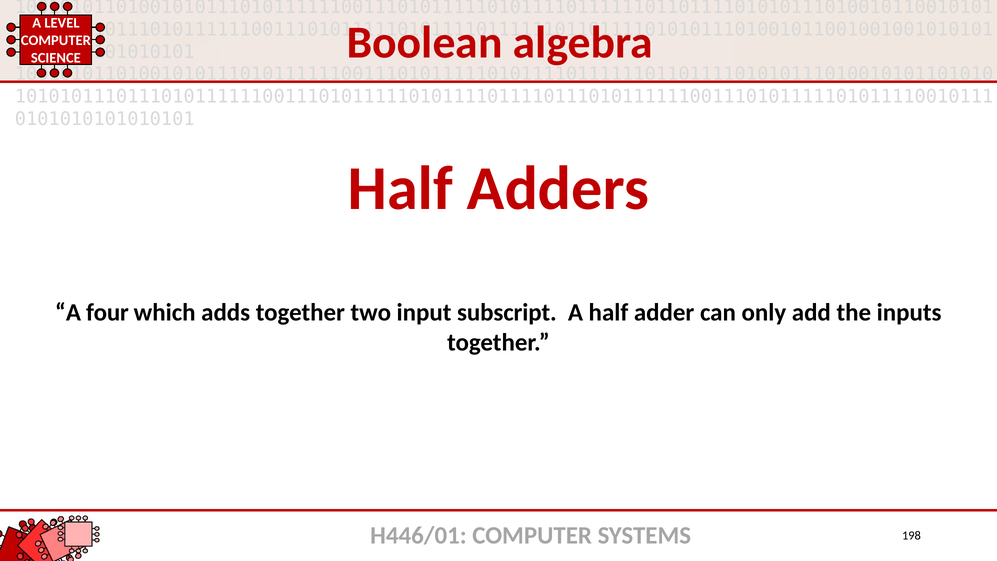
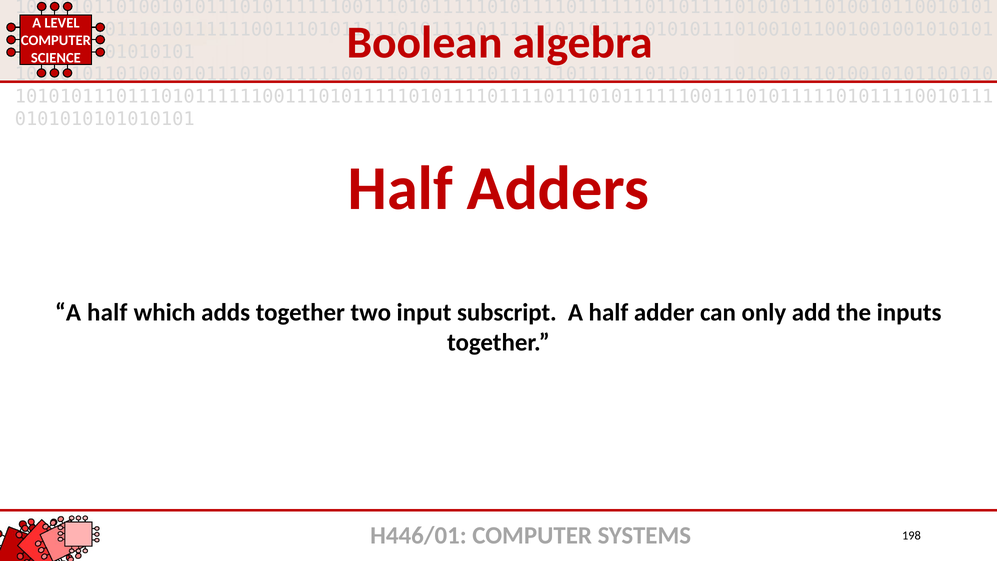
four: four -> half (107, 312)
